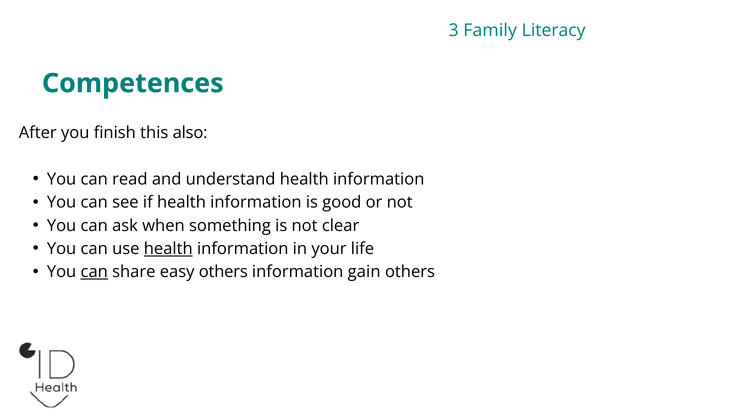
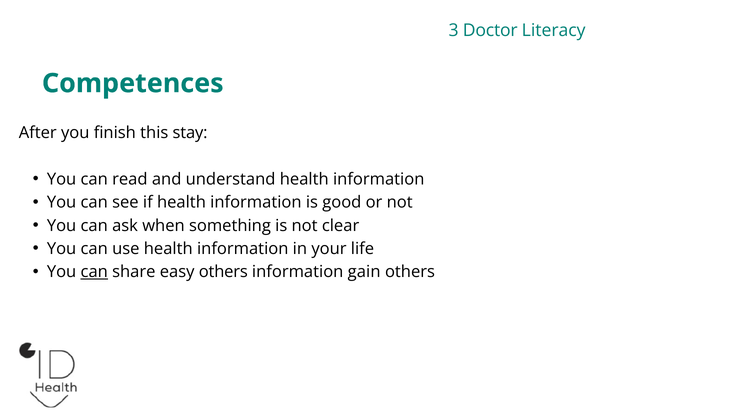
Family: Family -> Doctor (490, 31)
also: also -> stay (190, 133)
health underline: present -> none (168, 249)
